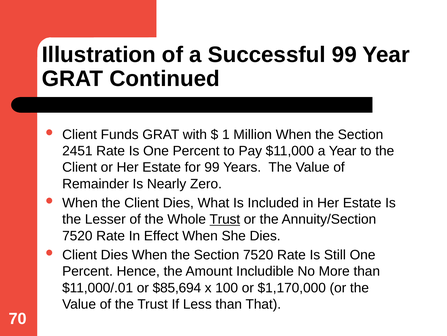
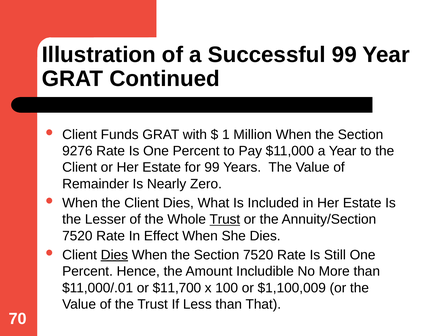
2451: 2451 -> 9276 (77, 151)
Dies underline: none -> present (114, 254)
$85,694: $85,694 -> $11,700 (177, 287)
$1,170,000: $1,170,000 -> $1,100,009 (292, 287)
